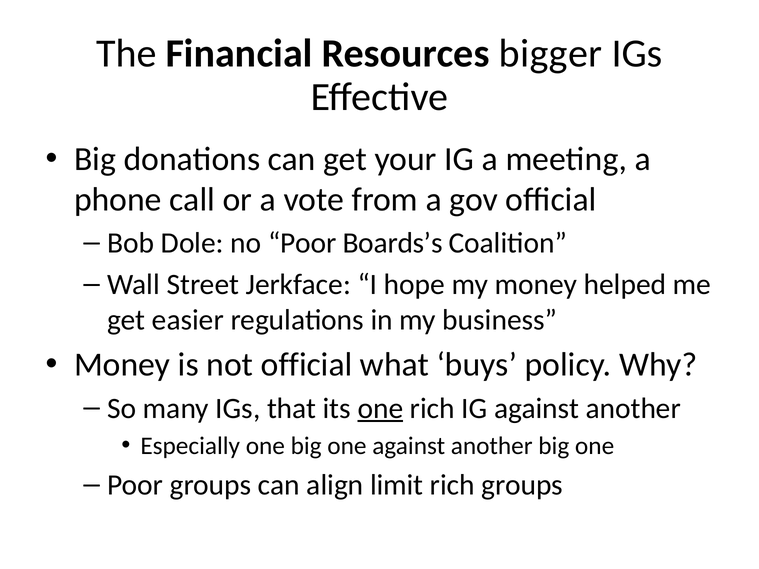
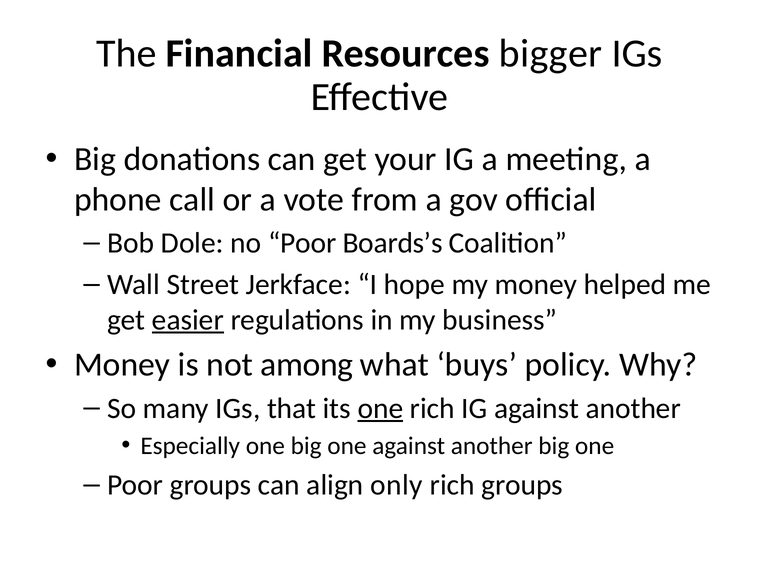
easier underline: none -> present (188, 320)
not official: official -> among (307, 365)
limit: limit -> only (396, 485)
